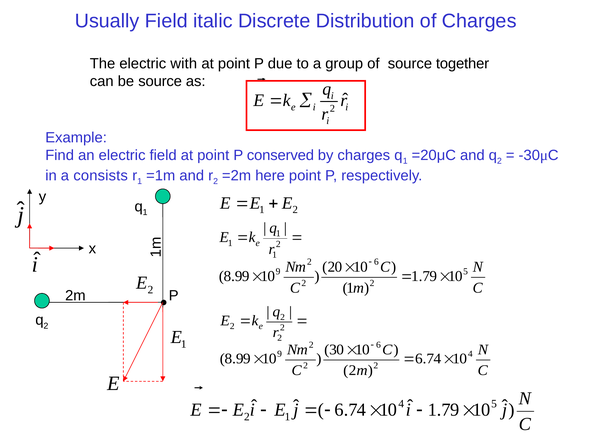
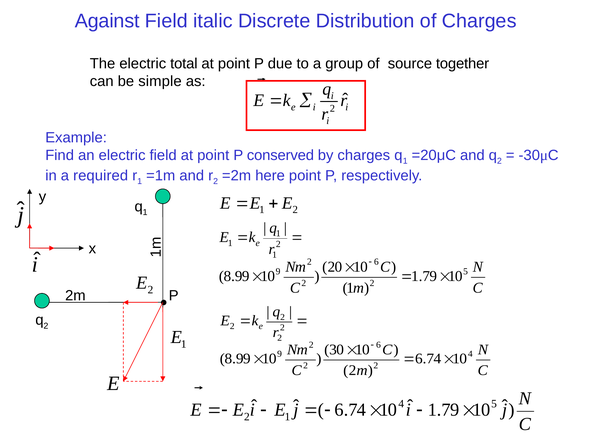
Usually: Usually -> Against (107, 21)
with: with -> total (184, 64)
be source: source -> simple (160, 81)
consists: consists -> required (101, 176)
